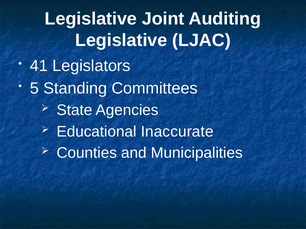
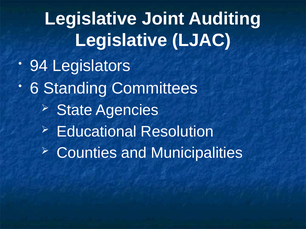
41: 41 -> 94 (39, 66)
5: 5 -> 6 (34, 89)
Inaccurate: Inaccurate -> Resolution (177, 132)
